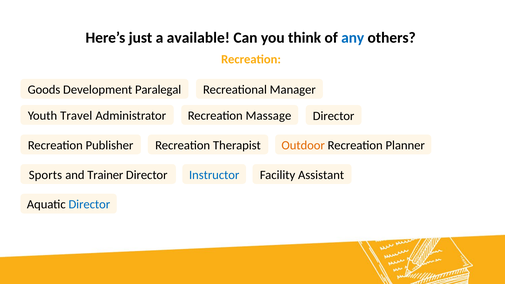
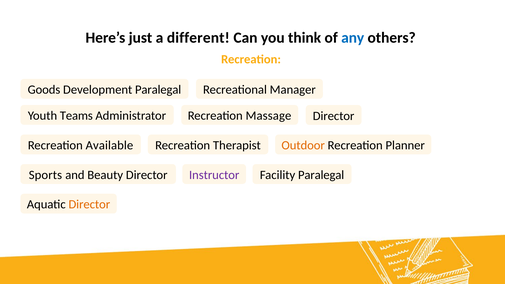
available: available -> different (198, 38)
Travel: Travel -> Teams (76, 116)
Publisher: Publisher -> Available (109, 145)
Trainer: Trainer -> Beauty (105, 175)
Instructor colour: blue -> purple (214, 175)
Facility Assistant: Assistant -> Paralegal (321, 175)
Director colour: blue -> orange (89, 205)
